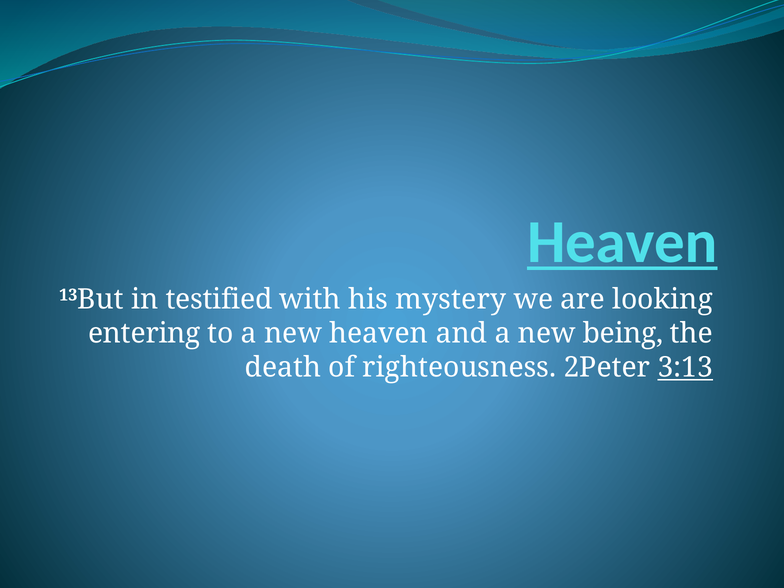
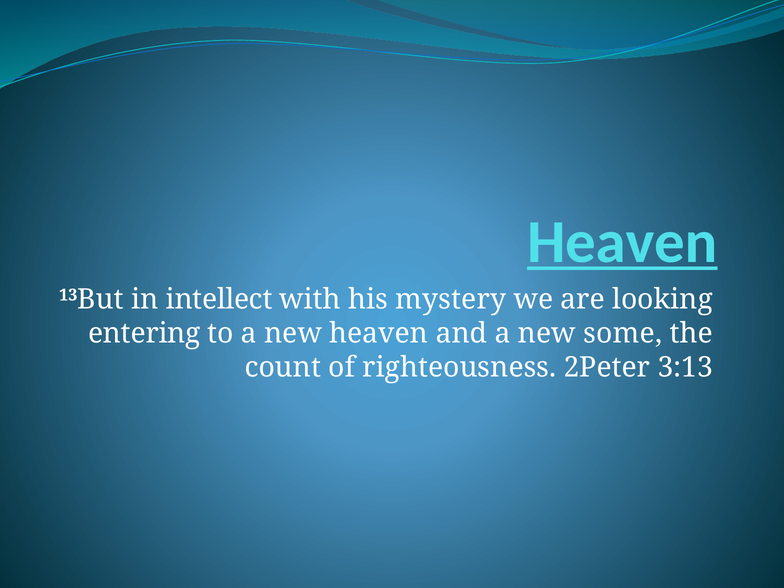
testified: testified -> intellect (219, 300)
being: being -> some (623, 334)
death: death -> count (283, 368)
3:13 underline: present -> none (685, 368)
